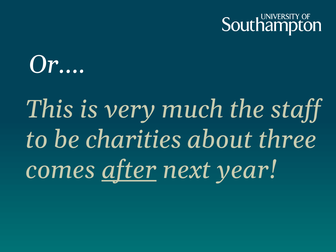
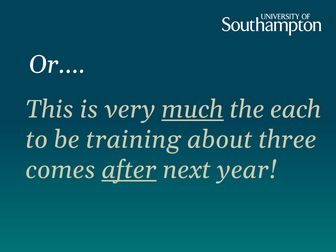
much underline: none -> present (193, 109)
staff: staff -> each (296, 109)
charities: charities -> training (133, 140)
